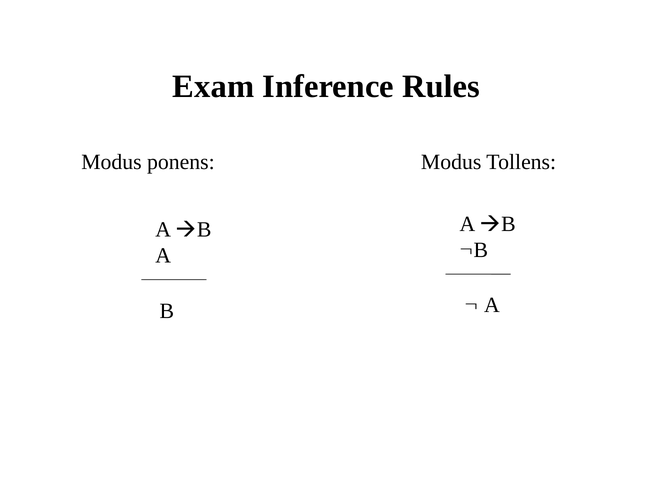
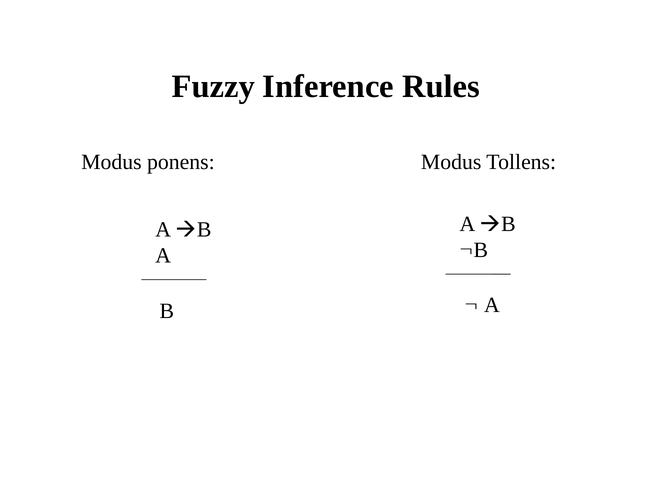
Exam: Exam -> Fuzzy (213, 86)
